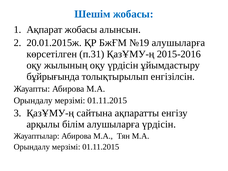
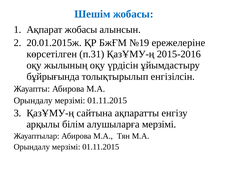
№19 алушыларға: алушыларға -> ережелеріне (178, 43)
алушыларға үрдісін: үрдісін -> мерзімі (159, 124)
